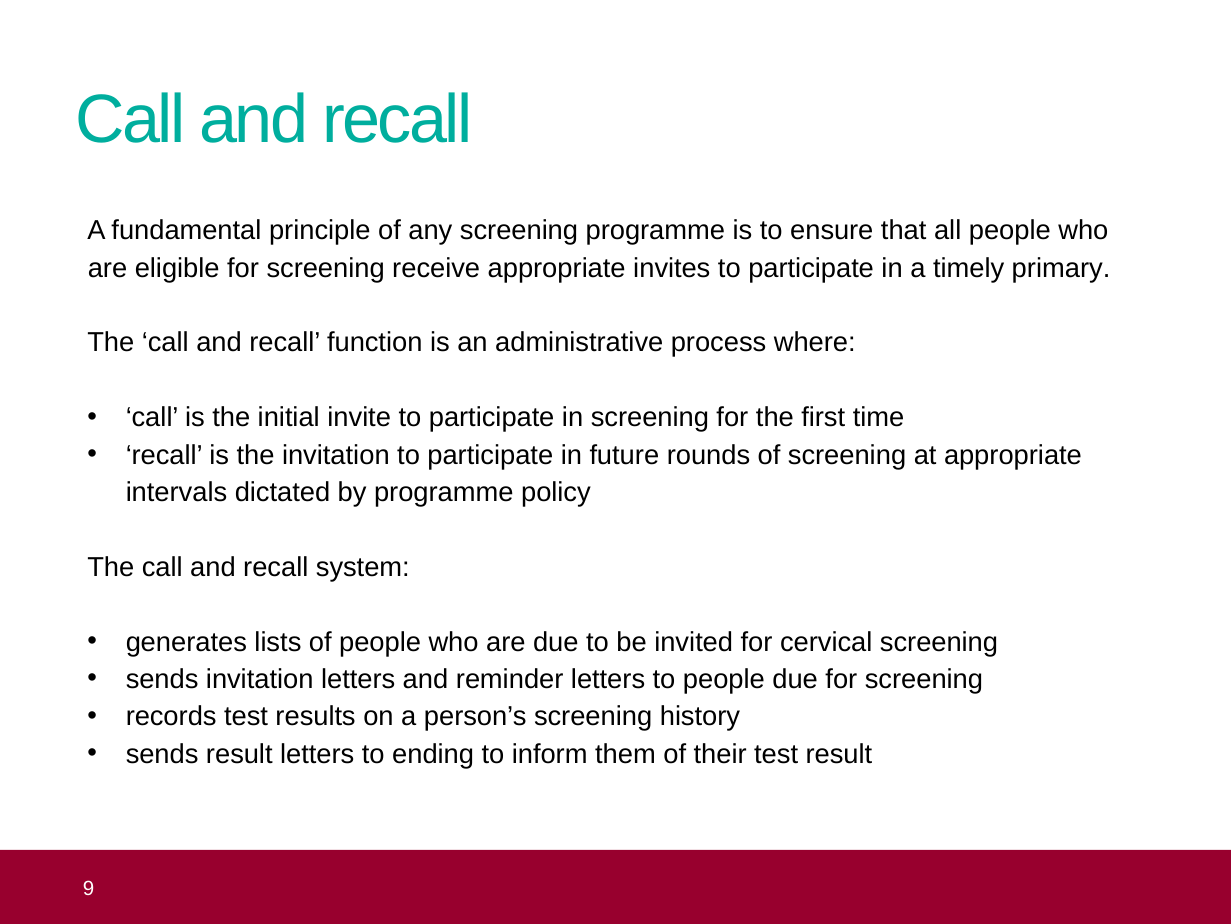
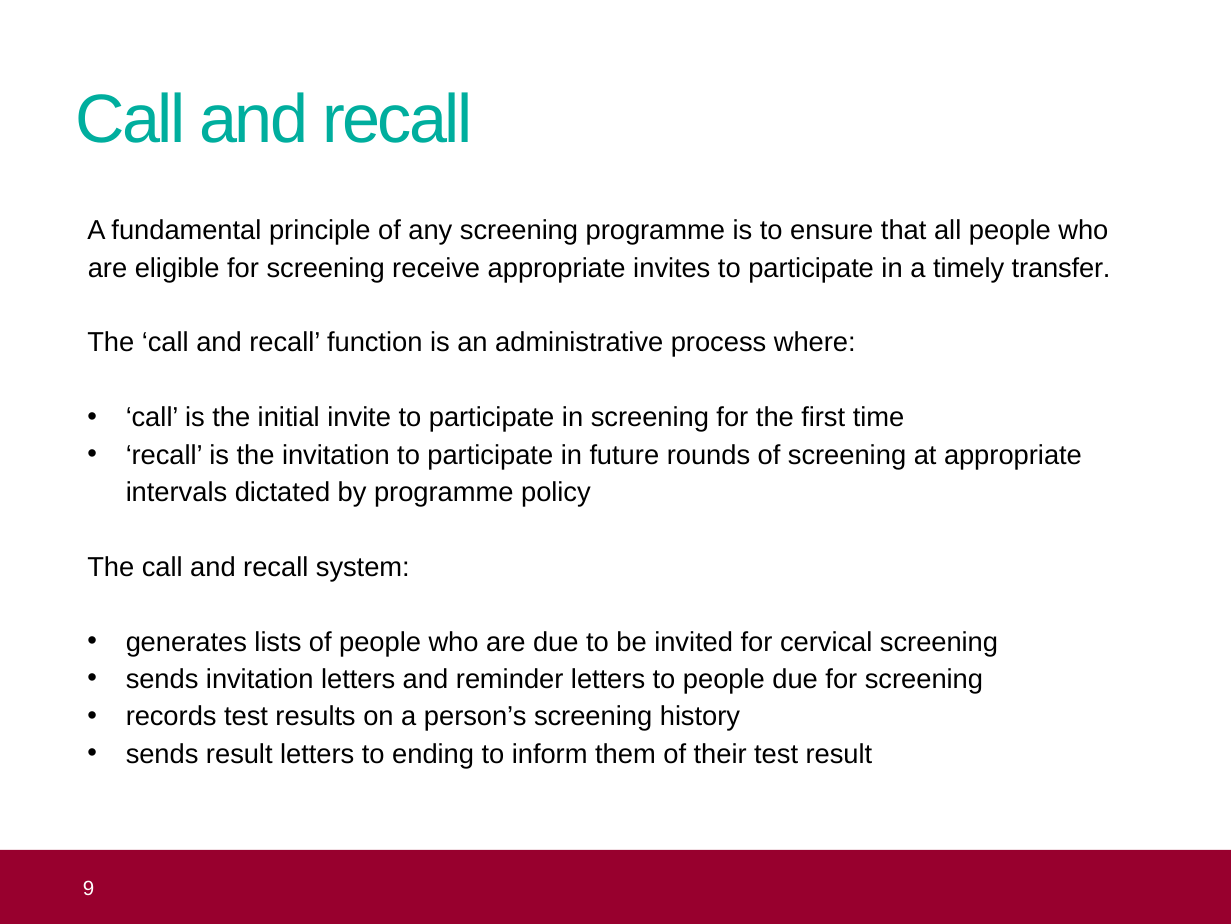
primary: primary -> transfer (1061, 268)
